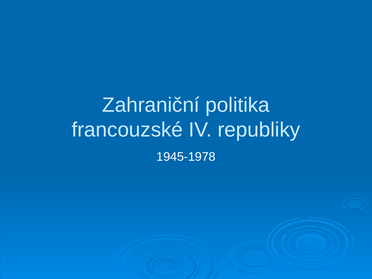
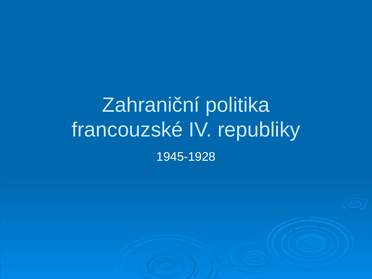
1945-1978: 1945-1978 -> 1945-1928 (186, 157)
